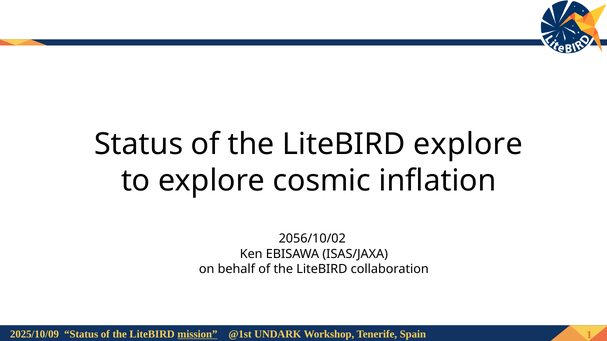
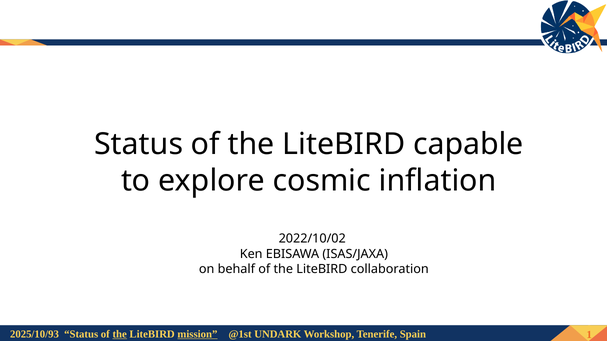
LiteBIRD explore: explore -> capable (468, 144)
2056/10/02: 2056/10/02 -> 2022/10/02 (312, 239)
2025/10/09: 2025/10/09 -> 2025/10/93 (34, 334)
the underline: none -> present (120, 334)
